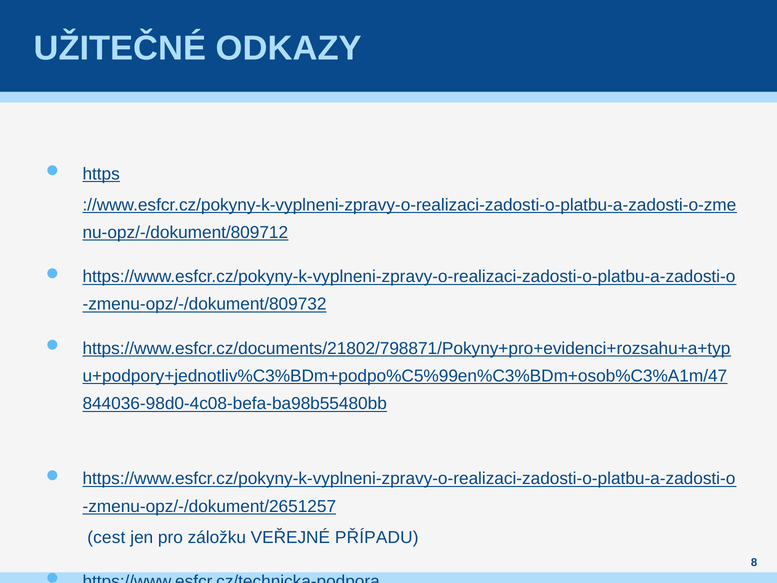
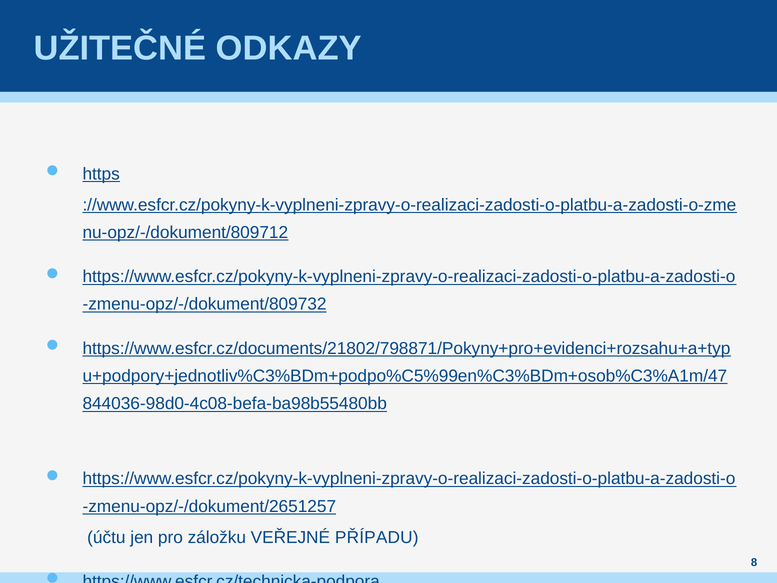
cest: cest -> účtu (106, 537)
